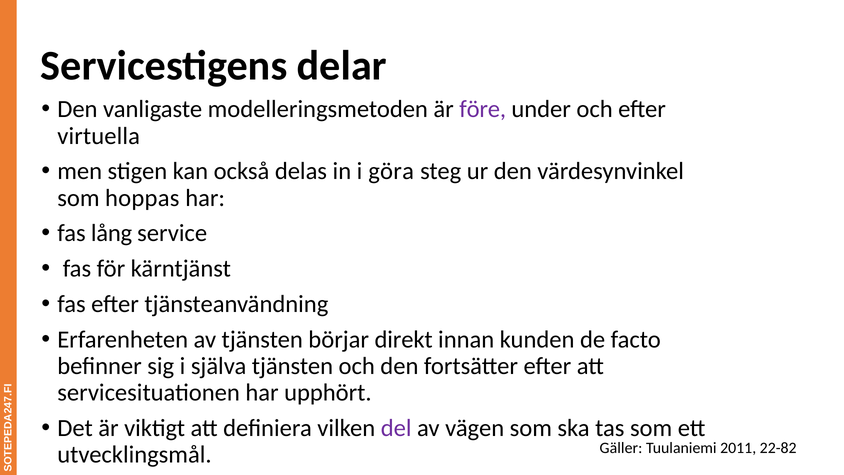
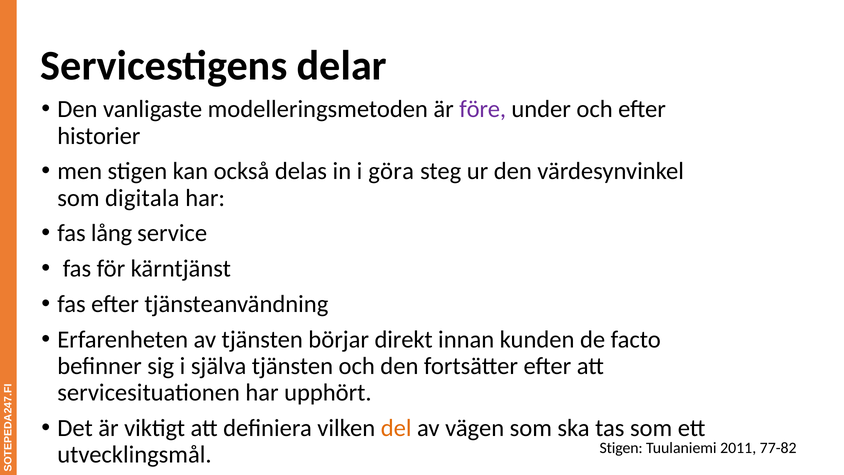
virtuella: virtuella -> historier (99, 136)
hoppas: hoppas -> digitala (142, 198)
del colour: purple -> orange (396, 428)
utvecklingsmål Gäller: Gäller -> Stigen (621, 448)
22-82: 22-82 -> 77-82 (778, 448)
